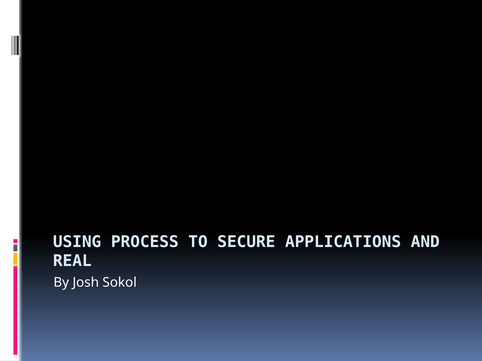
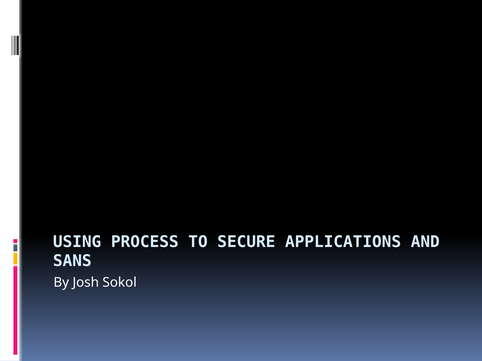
REAL: REAL -> SANS (72, 261)
